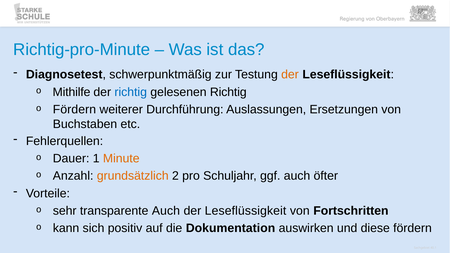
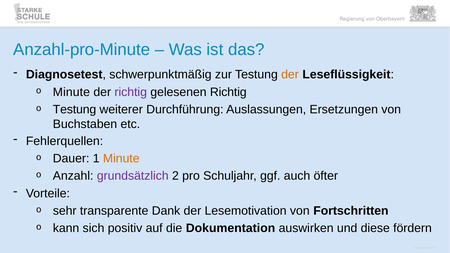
Richtig-pro-Minute: Richtig-pro-Minute -> Anzahl-pro-Minute (82, 50)
Mithilfe: Mithilfe -> Minute (71, 92)
richtig colour: blue -> purple (131, 92)
Fördern: Fördern -> Testung (75, 109)
grundsätzlich colour: orange -> purple (133, 176)
transparente Auch: Auch -> Dank (166, 211)
Leseflüssigkeit: Leseflüssigkeit -> Lesemotivation (246, 211)
